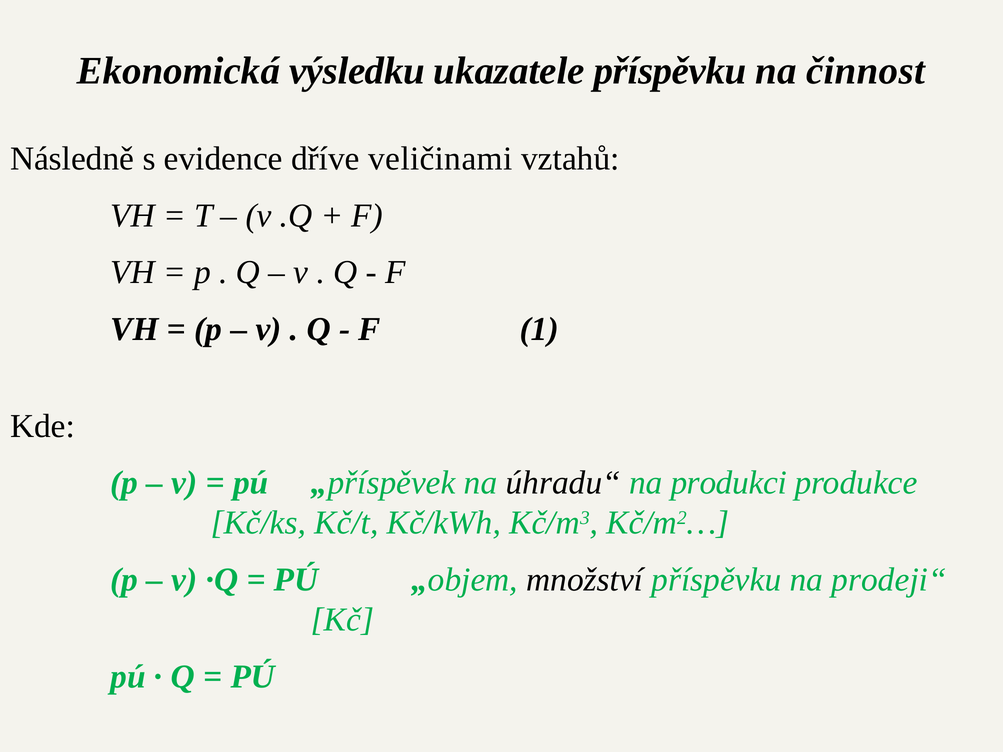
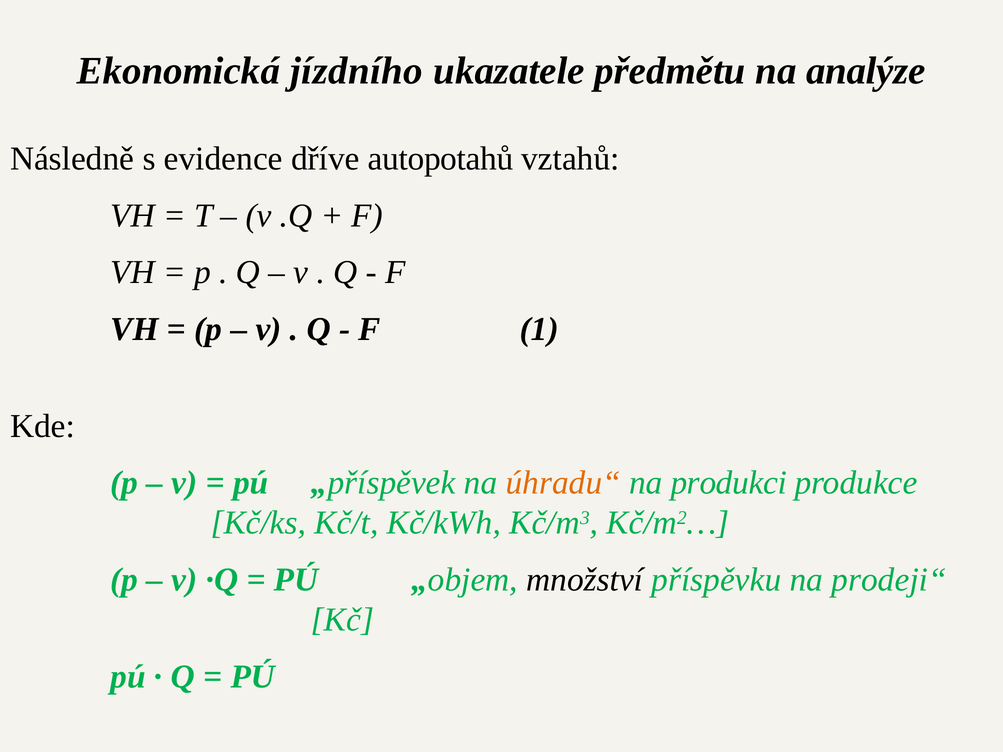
výsledku: výsledku -> jízdního (357, 71)
ukazatele příspěvku: příspěvku -> předmětu (670, 71)
činnost: činnost -> analýze (866, 71)
veličinami: veličinami -> autopotahů (441, 159)
úhradu“ colour: black -> orange (563, 483)
